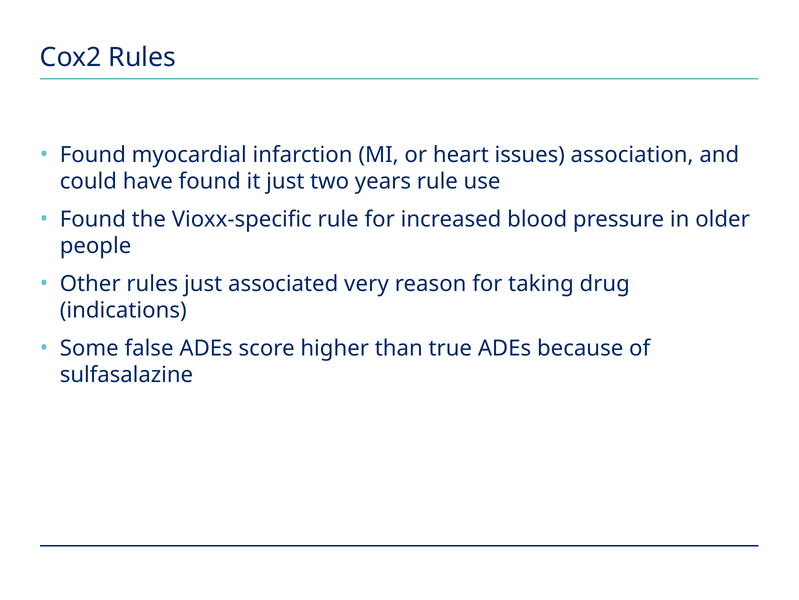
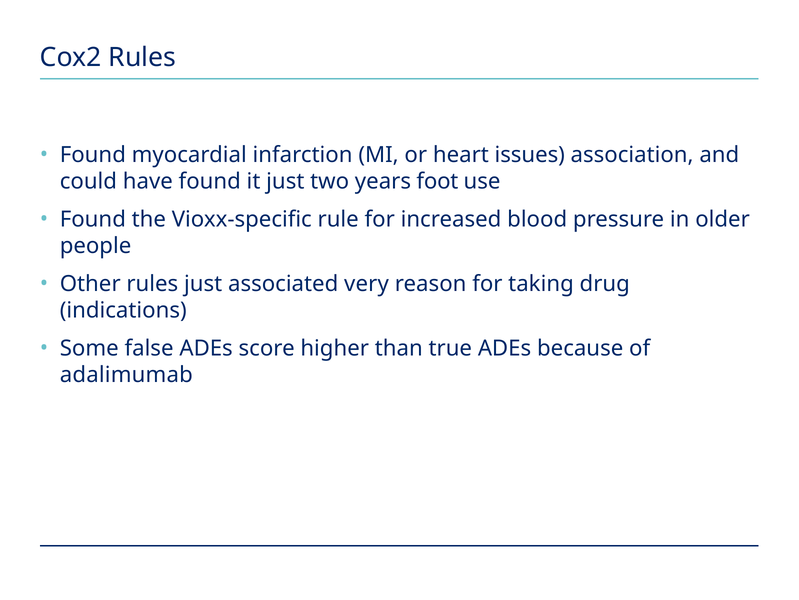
years rule: rule -> foot (437, 181)
sulfasalazine: sulfasalazine -> adalimumab (126, 374)
